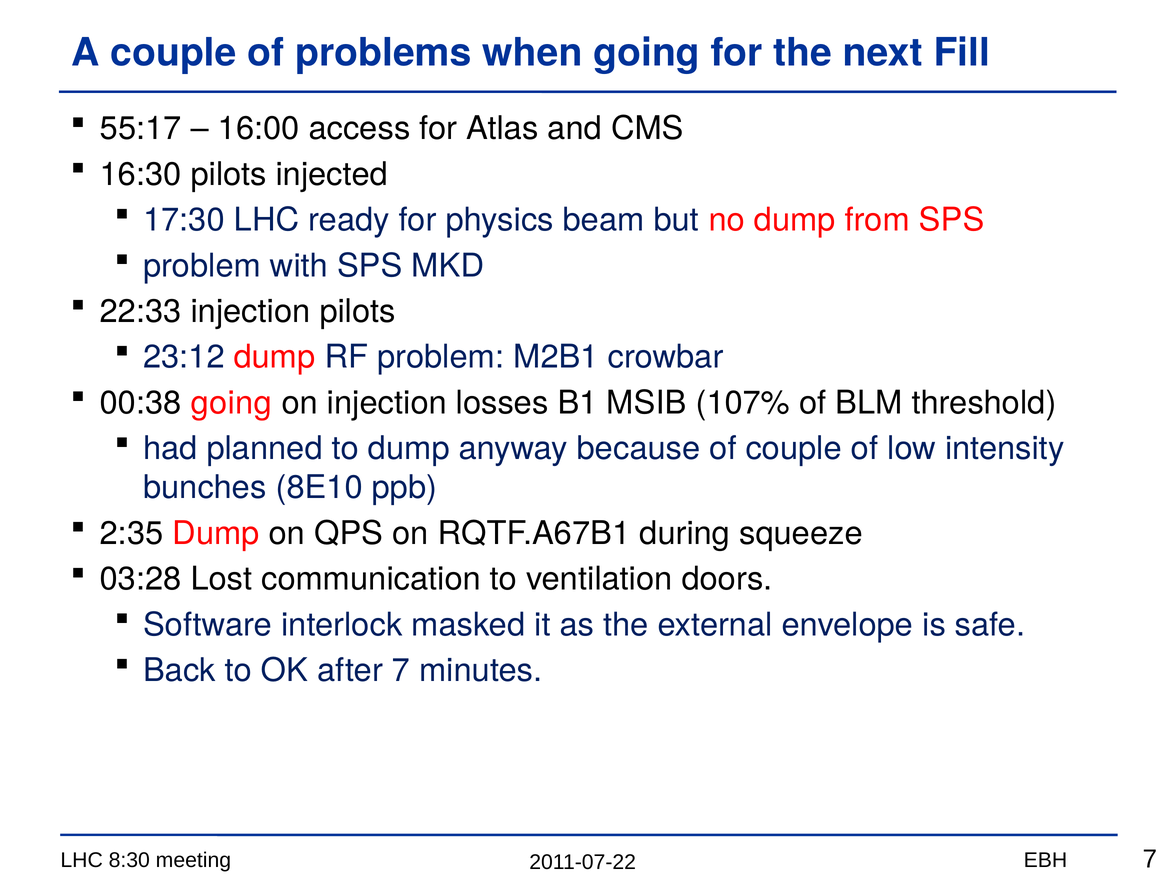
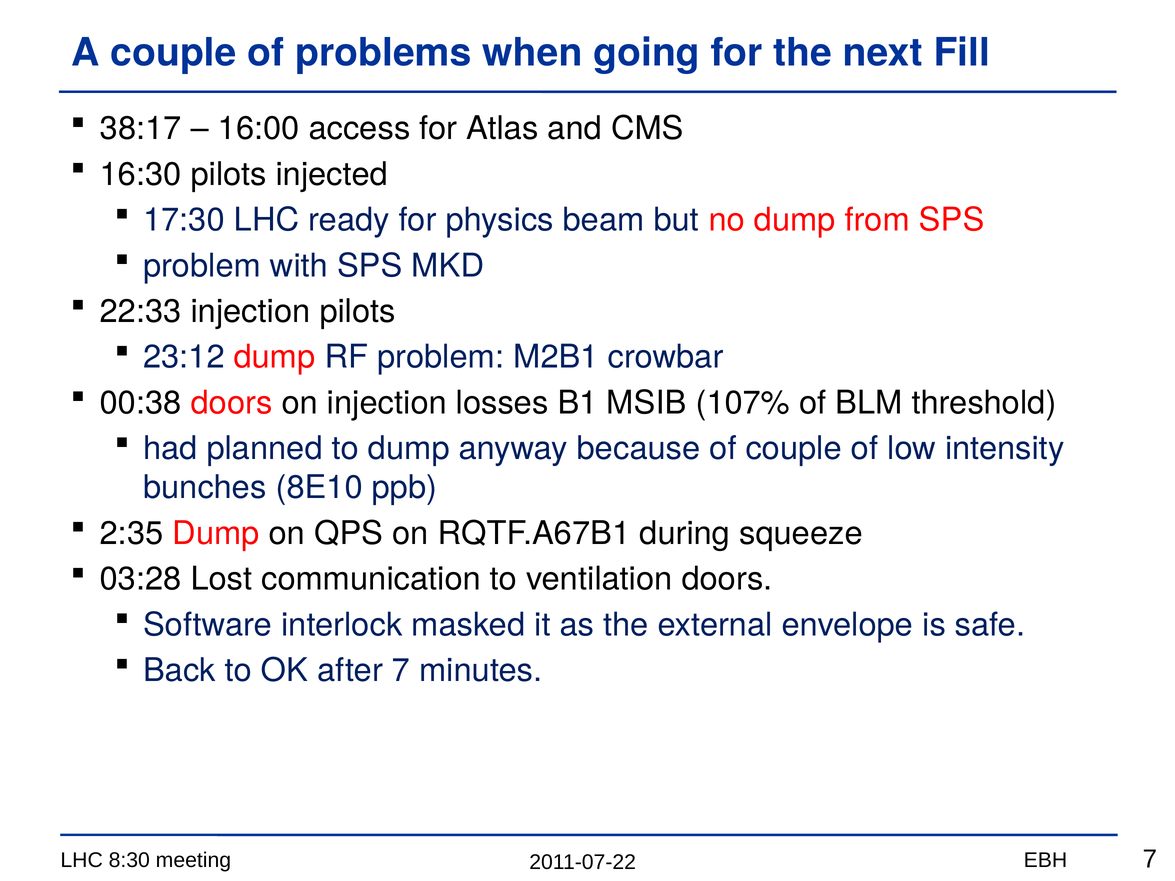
55:17: 55:17 -> 38:17 (141, 129)
00:38 going: going -> doors (232, 403)
